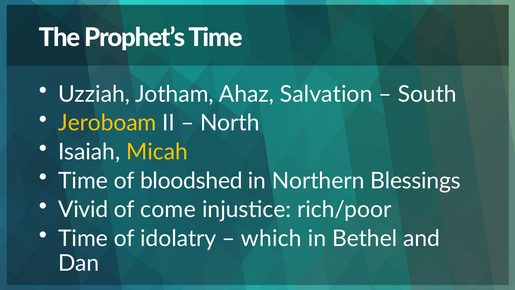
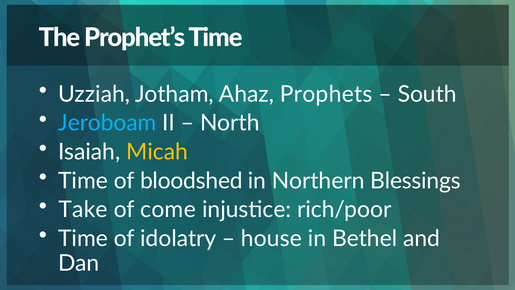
Salvation: Salvation -> Prophets (326, 94)
Jeroboam colour: yellow -> light blue (107, 123)
Vivid: Vivid -> Take (83, 209)
which: which -> house (271, 238)
